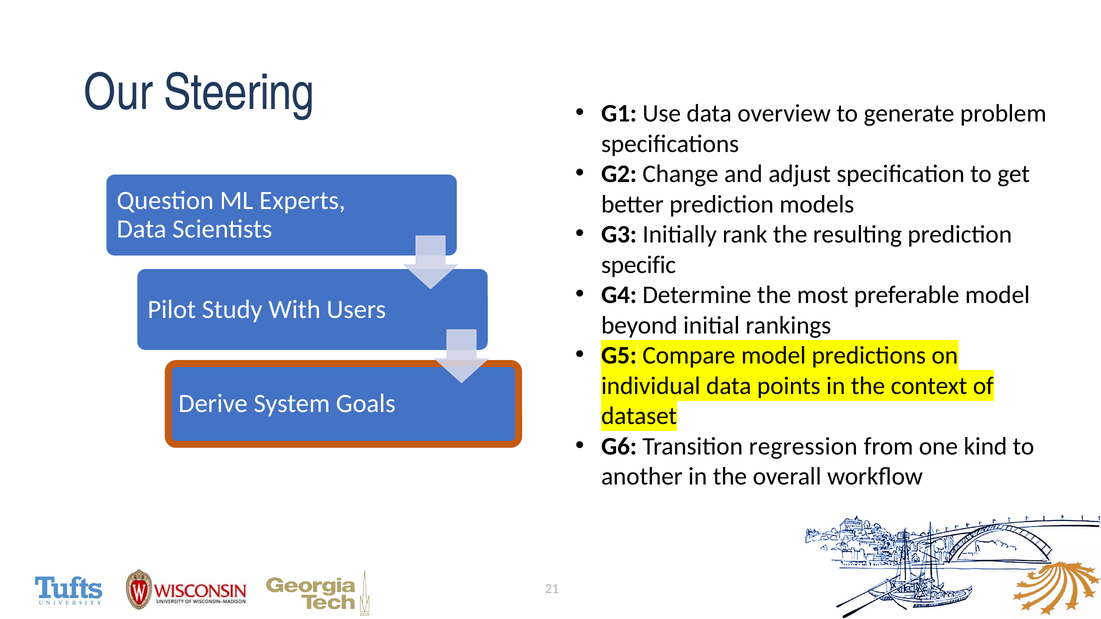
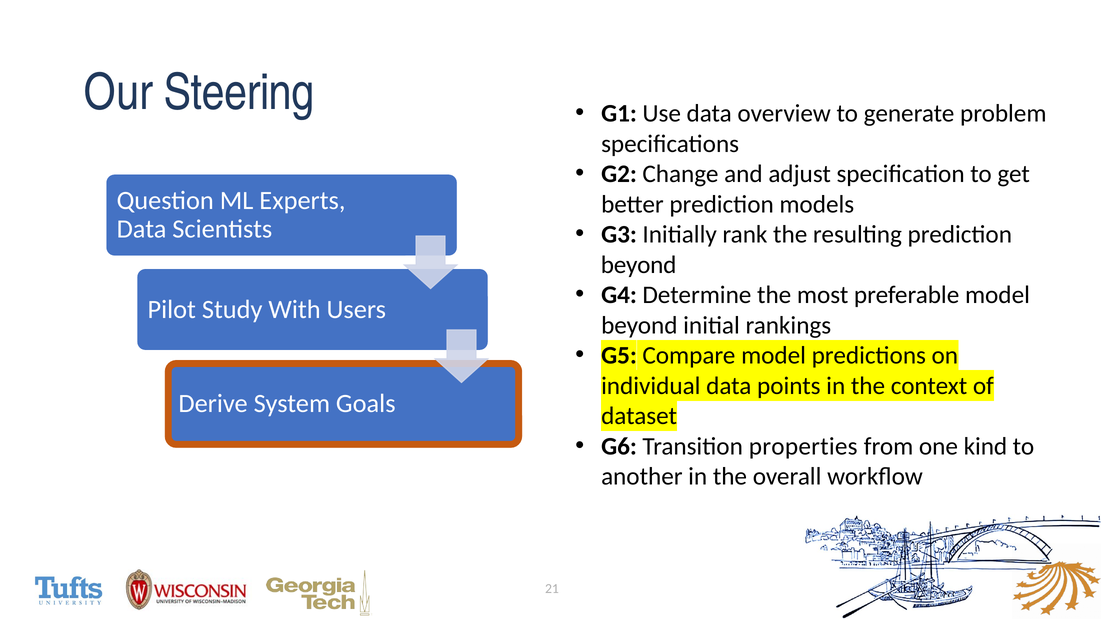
specific: specific -> beyond (639, 265)
regression: regression -> properties (803, 447)
